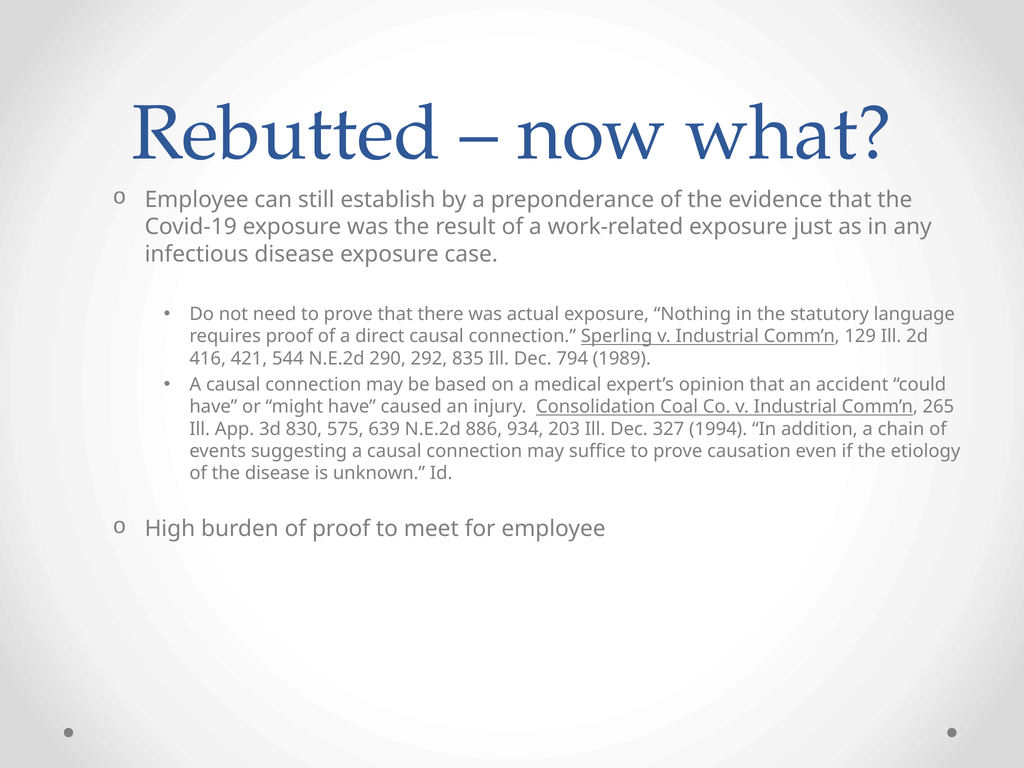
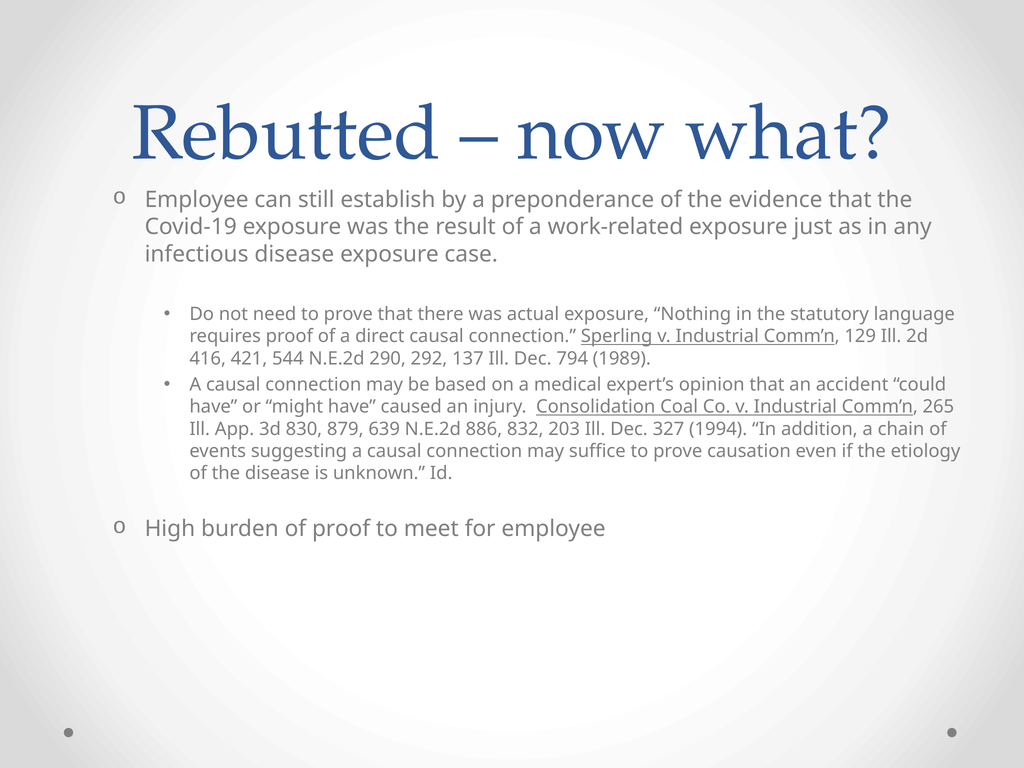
835: 835 -> 137 (468, 359)
575: 575 -> 879 (345, 429)
934: 934 -> 832 (525, 429)
